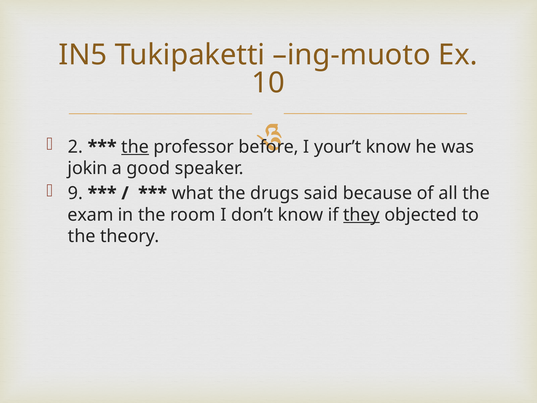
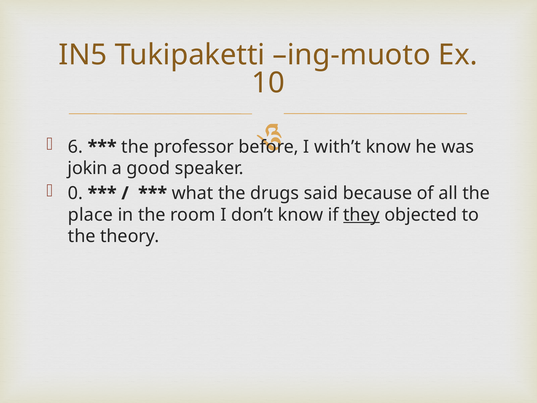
2: 2 -> 6 (75, 147)
the underline: present -> none (135, 147)
your’t: your’t -> with’t (337, 147)
9: 9 -> 0 (75, 193)
exam: exam -> place (90, 215)
